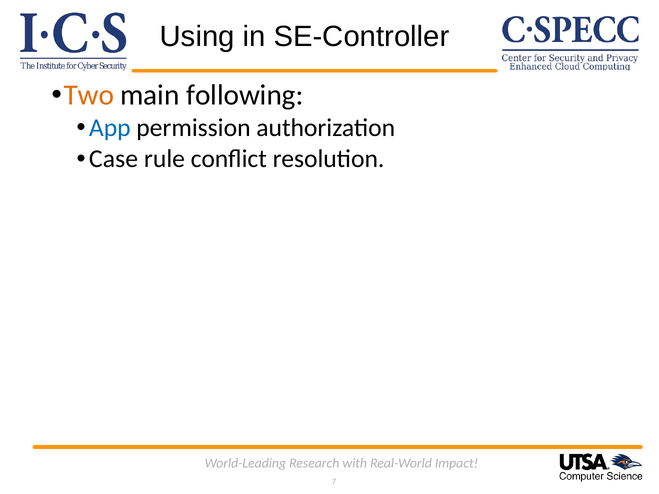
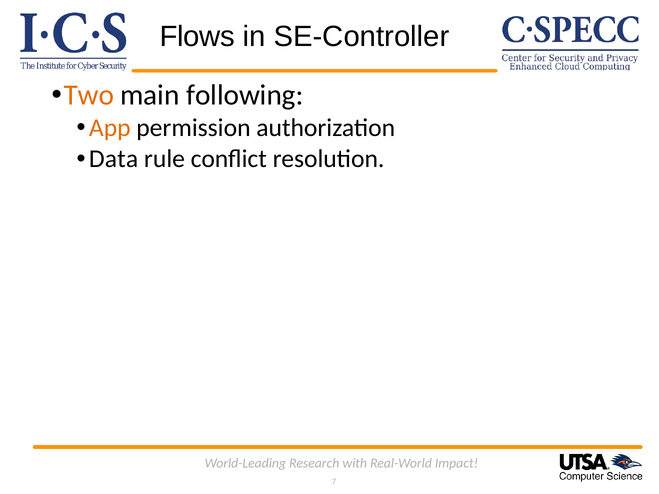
Using: Using -> Flows (197, 36)
App colour: blue -> orange (110, 128)
Case: Case -> Data (114, 159)
